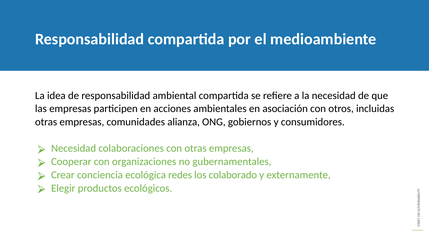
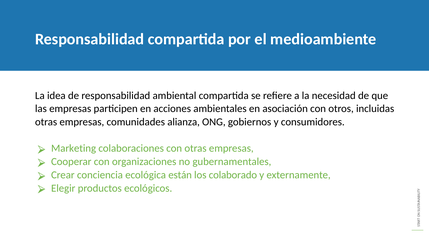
Necesidad: Necesidad -> Marketing (74, 149)
redes: redes -> están (180, 175)
